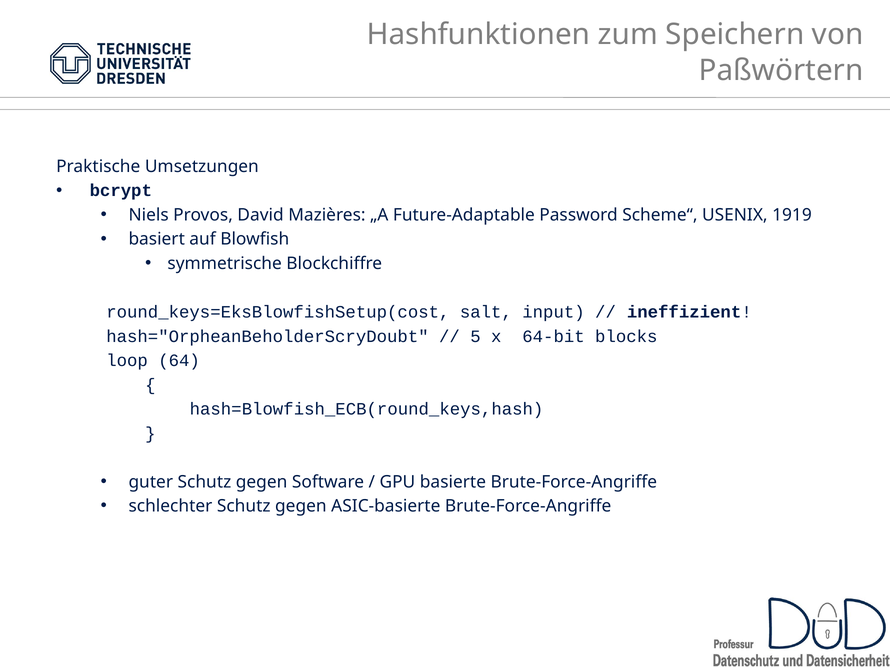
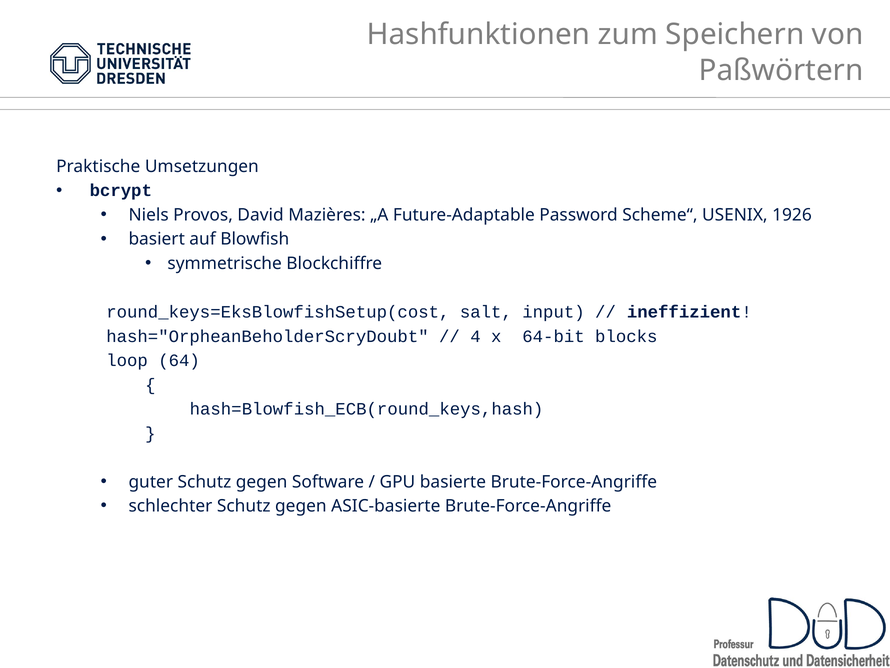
1919: 1919 -> 1926 (792, 215)
5: 5 -> 4 (476, 336)
